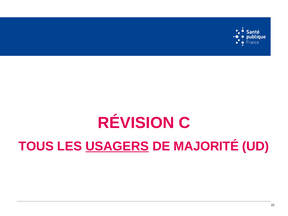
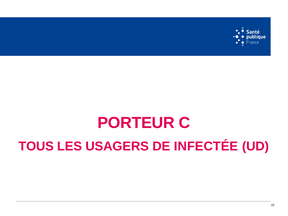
RÉVISION: RÉVISION -> PORTEUR (136, 123)
USAGERS underline: present -> none (117, 146)
MAJORITÉ: MAJORITÉ -> INFECTÉE (206, 146)
